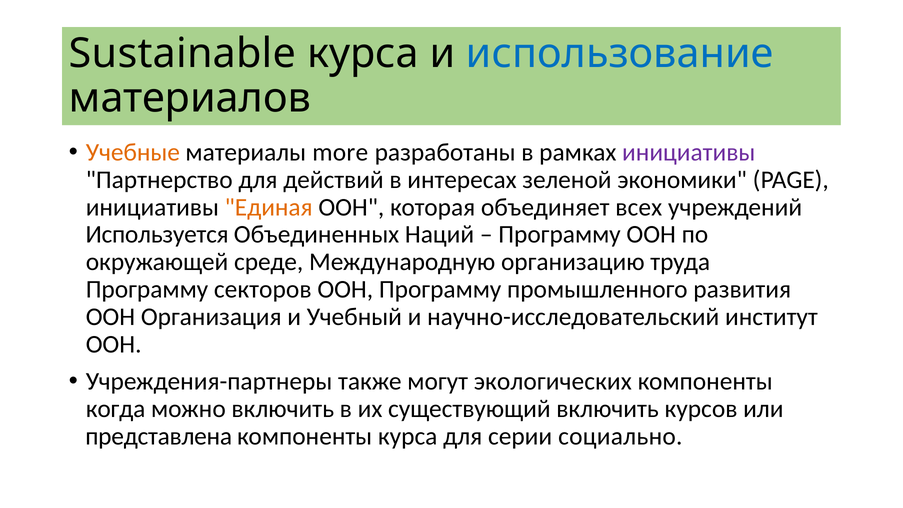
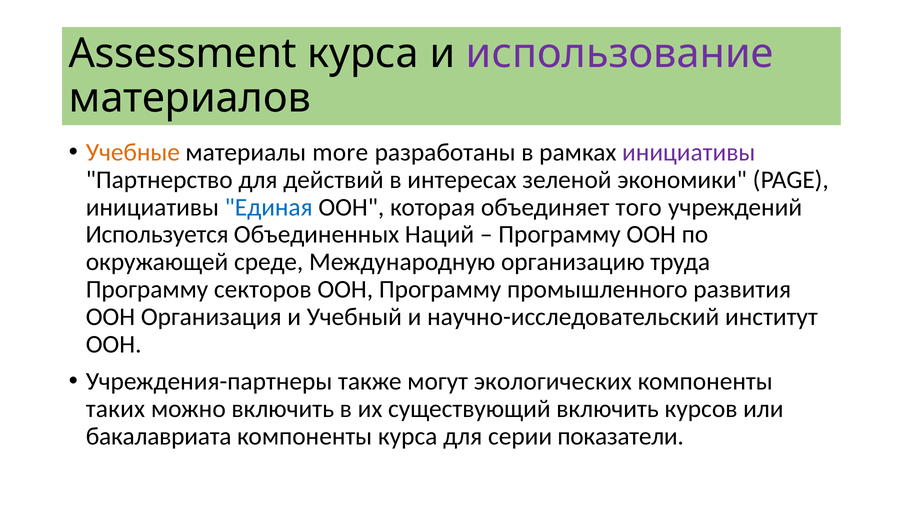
Sustainable: Sustainable -> Assessment (183, 54)
использование colour: blue -> purple (620, 54)
Единая colour: orange -> blue (269, 207)
всех: всех -> того (639, 207)
когда: когда -> таких (115, 409)
представлена: представлена -> бакалавриата (159, 436)
социально: социально -> показатели (621, 436)
